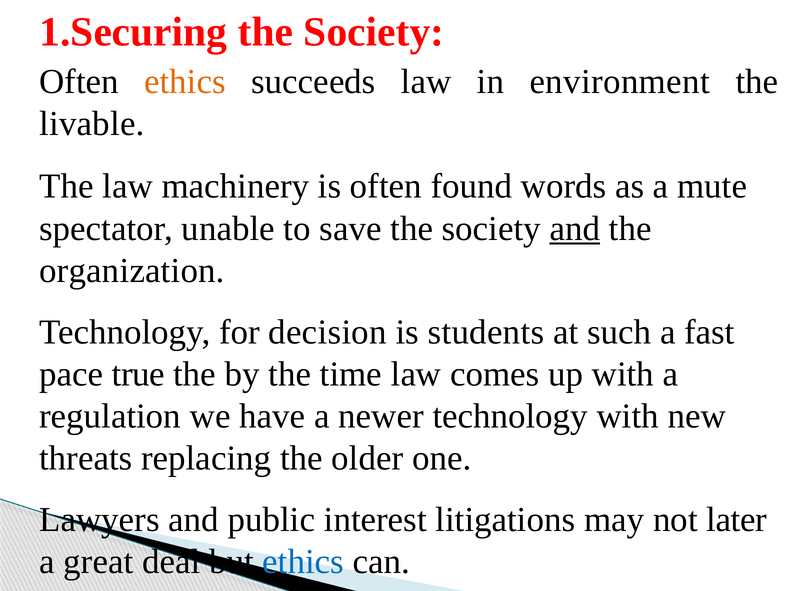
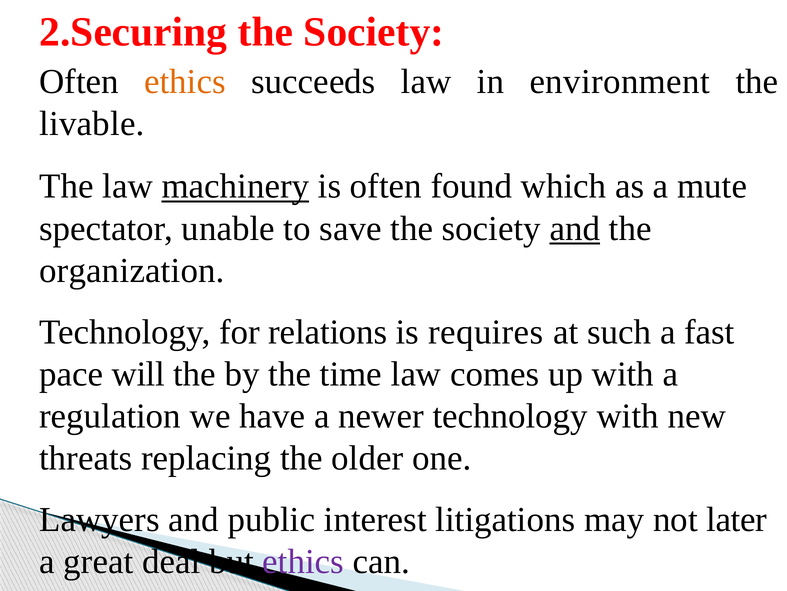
1.Securing: 1.Securing -> 2.Securing (133, 32)
machinery underline: none -> present (235, 186)
words: words -> which (564, 186)
decision: decision -> relations (328, 332)
students: students -> requires (486, 332)
true: true -> will (138, 374)
ethics colour: blue -> purple (303, 561)
